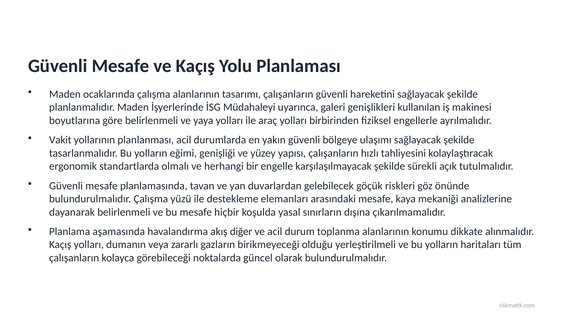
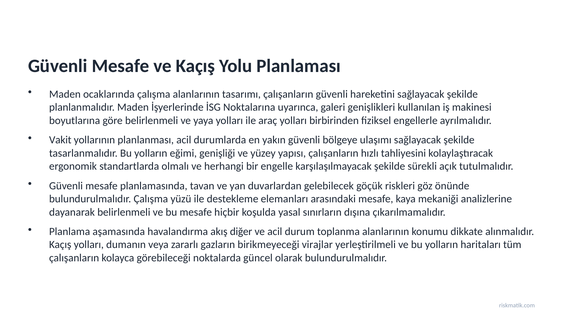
Müdahaleyi: Müdahaleyi -> Noktalarına (249, 107)
olduğu: olduğu -> virajlar (317, 244)
